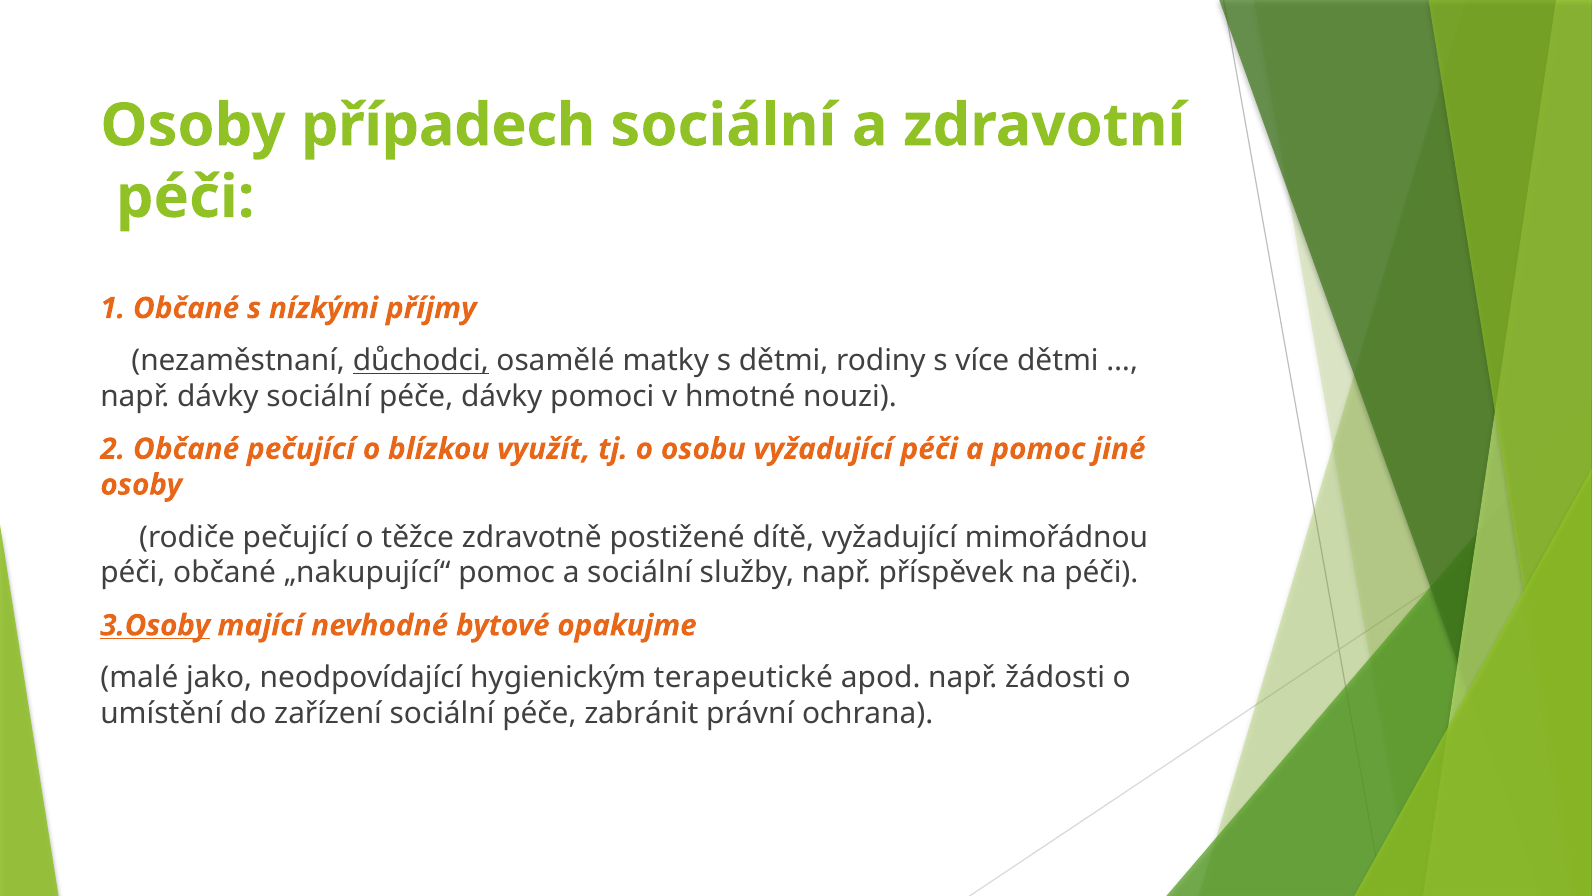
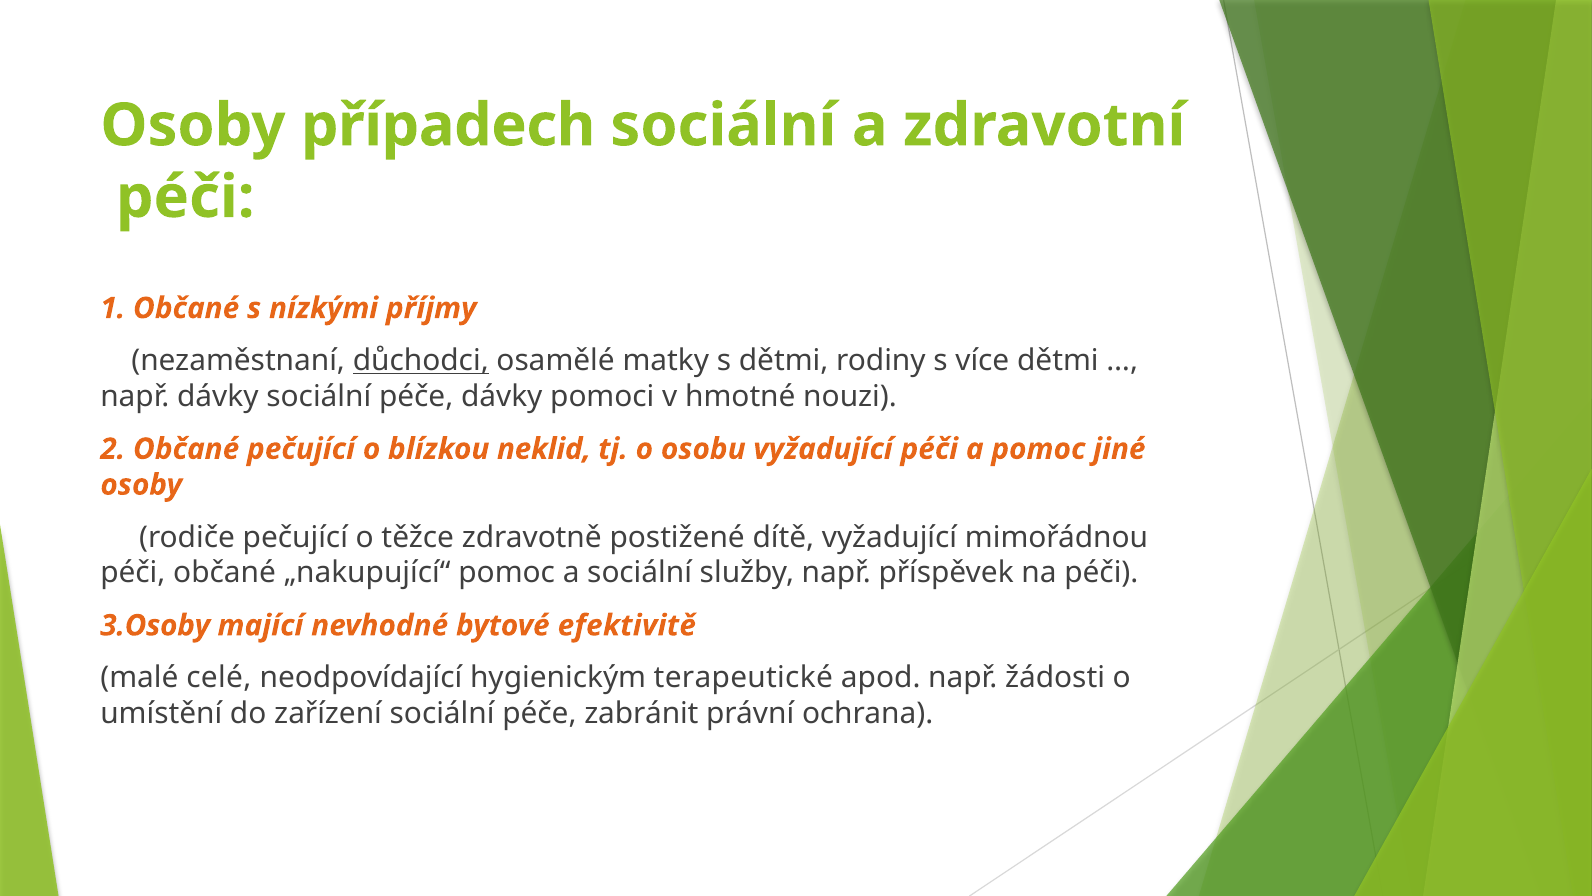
využít: využít -> neklid (544, 449)
3.Osoby underline: present -> none (155, 625)
opakujme: opakujme -> efektivitě (627, 625)
jako: jako -> celé (219, 678)
